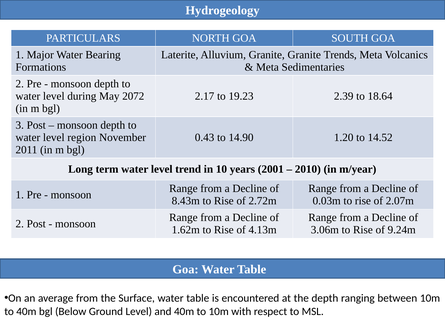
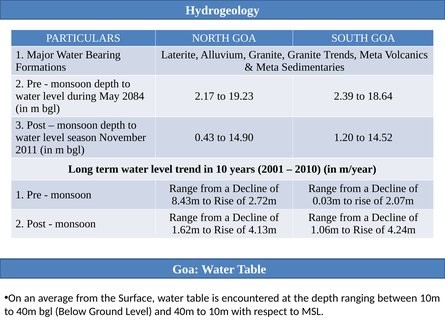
2072: 2072 -> 2084 (133, 96)
region: region -> season (82, 138)
3.06m: 3.06m -> 1.06m (325, 230)
9.24m: 9.24m -> 4.24m (402, 230)
